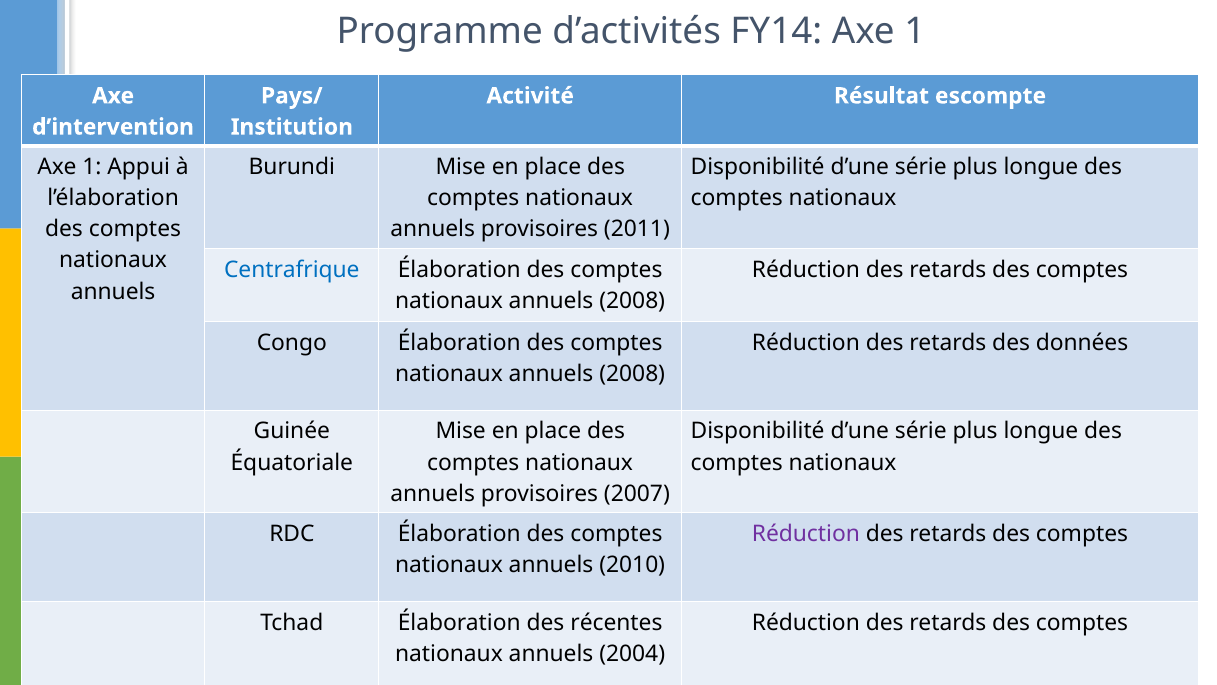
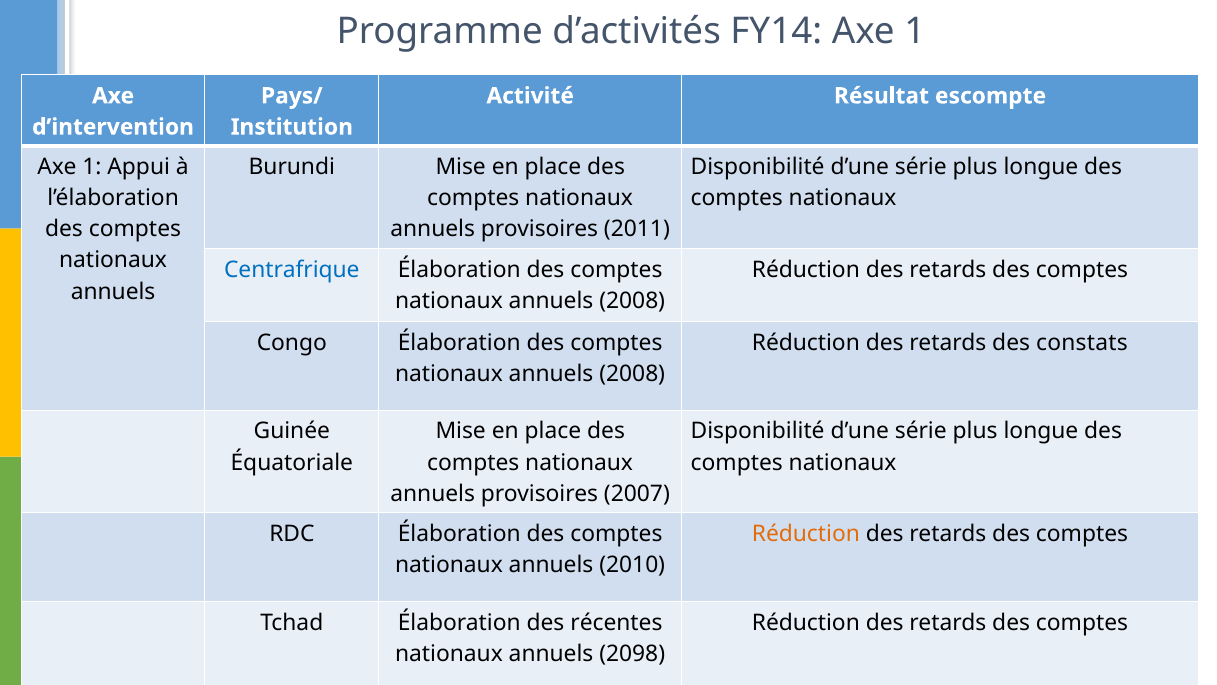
données: données -> constats (1082, 343)
Réduction colour: purple -> orange (806, 533)
2004: 2004 -> 2098 (632, 653)
